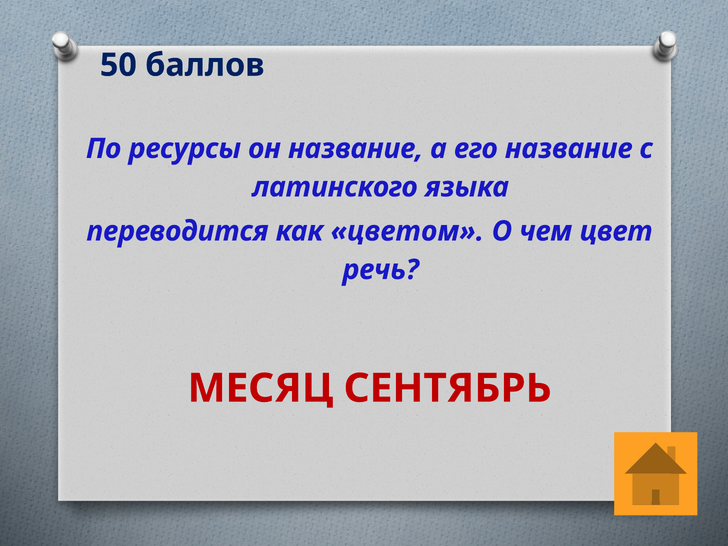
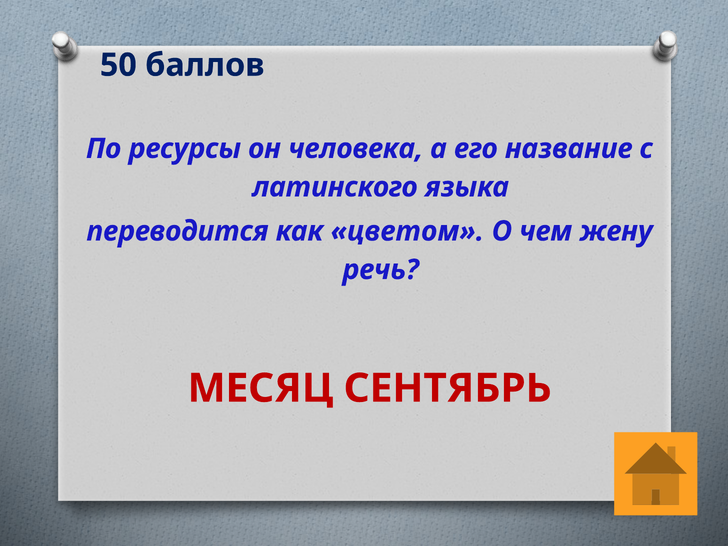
он название: название -> человека (356, 149)
цвет: цвет -> жену (616, 231)
